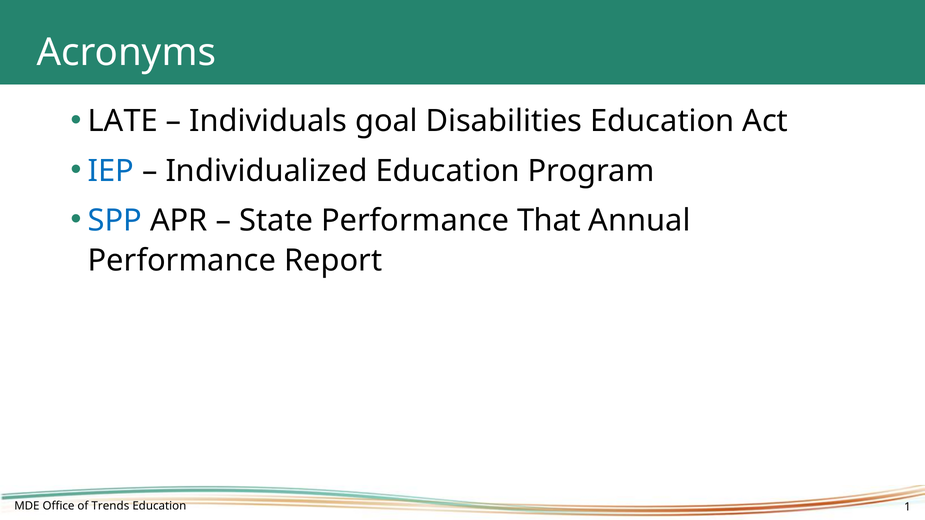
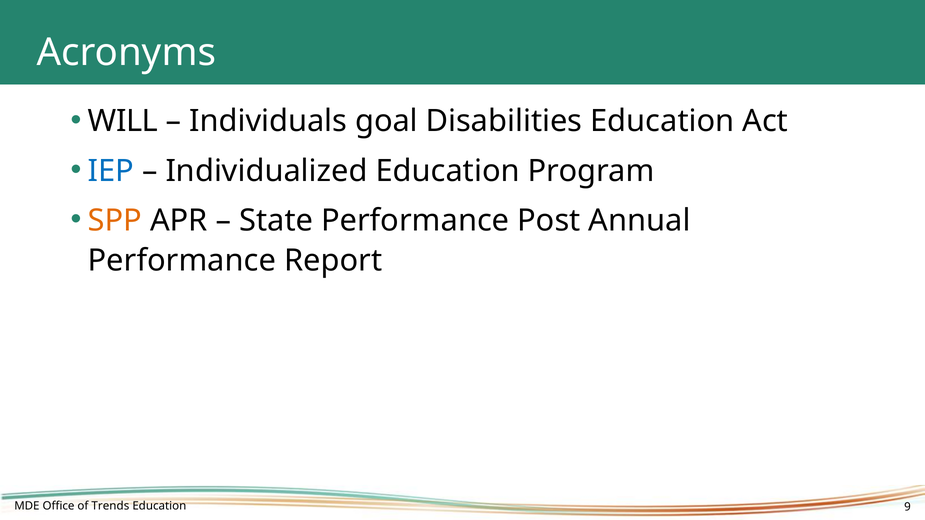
LATE: LATE -> WILL (123, 121)
SPP colour: blue -> orange (115, 221)
That: That -> Post (549, 221)
1: 1 -> 9 (907, 507)
